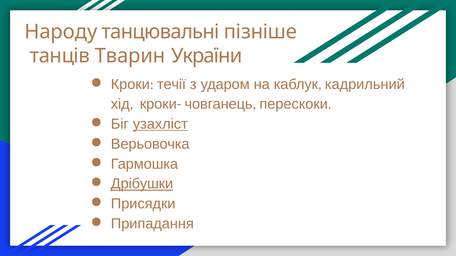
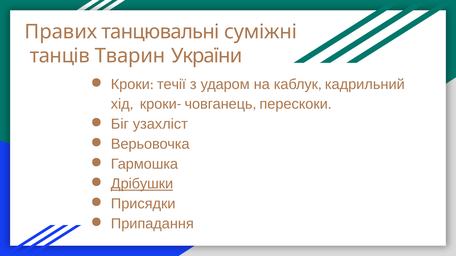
Народу: Народу -> Правих (61, 32)
пізніше: пізніше -> суміжні (260, 32)
узахліст underline: present -> none (160, 124)
